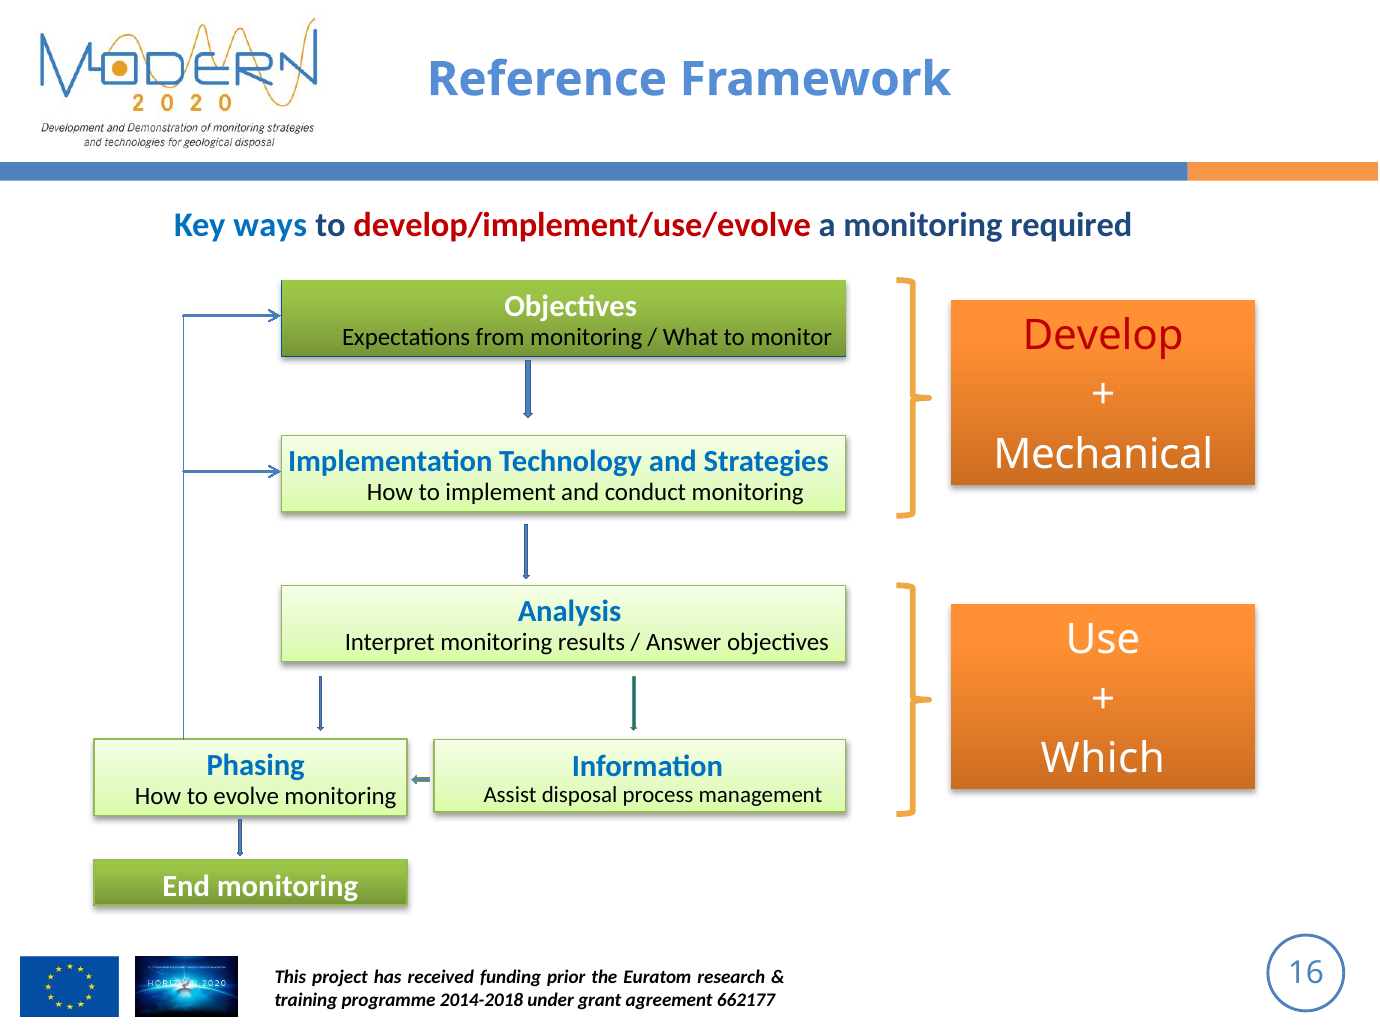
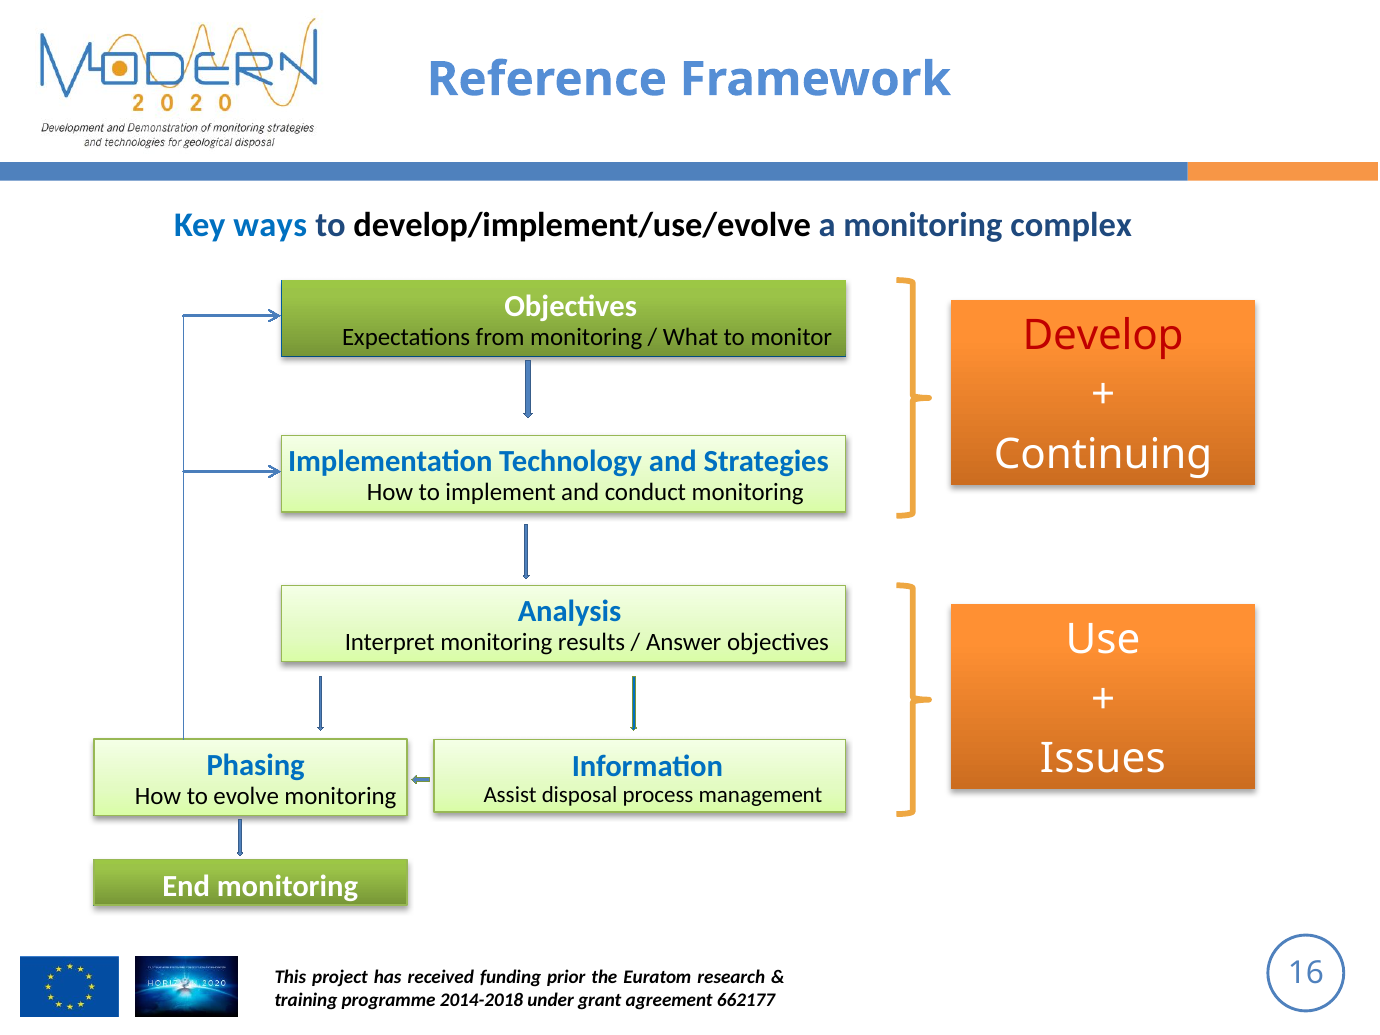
develop/implement/use/evolve colour: red -> black (582, 225)
required: required -> complex (1071, 225)
Mechanical: Mechanical -> Continuing (1103, 455)
Which: Which -> Issues (1103, 759)
